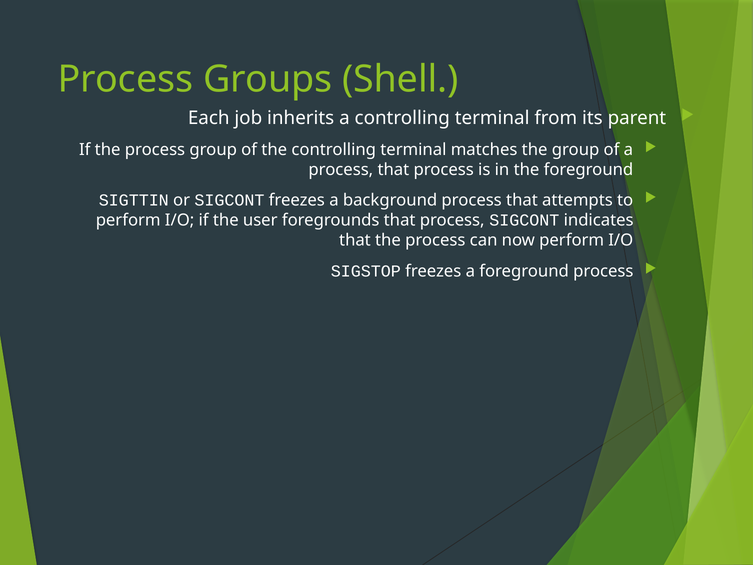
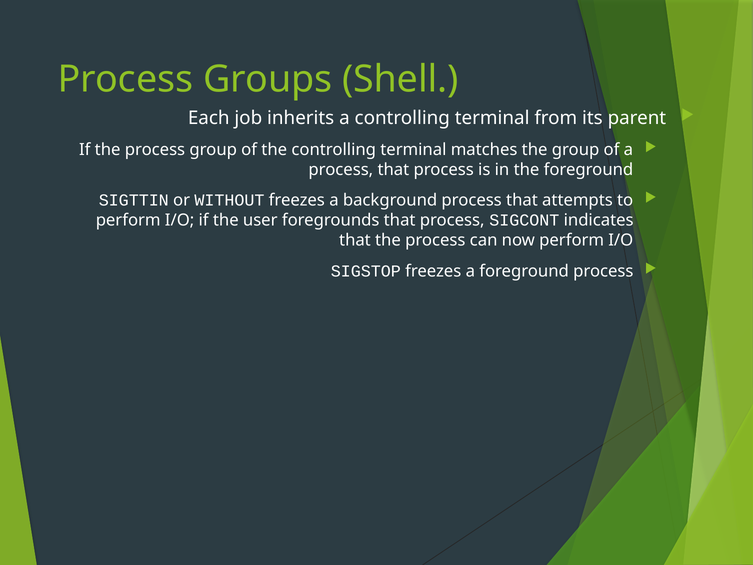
or SIGCONT: SIGCONT -> WITHOUT (229, 200)
